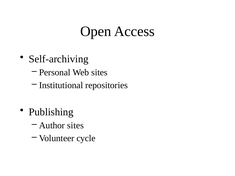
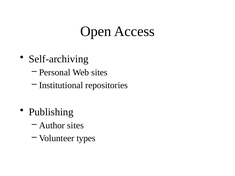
cycle: cycle -> types (86, 138)
